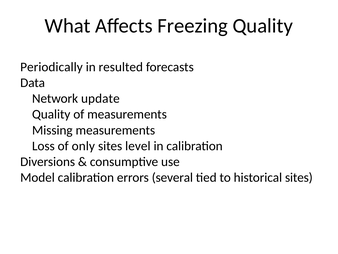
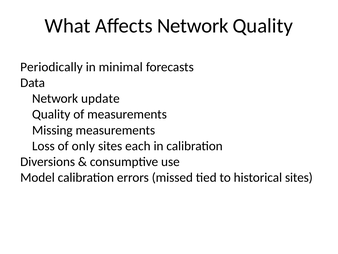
Affects Freezing: Freezing -> Network (193, 26)
resulted: resulted -> minimal (121, 67)
level: level -> each (138, 146)
several: several -> missed (172, 177)
